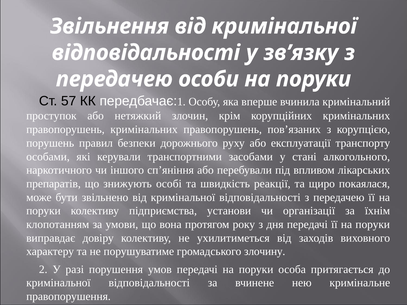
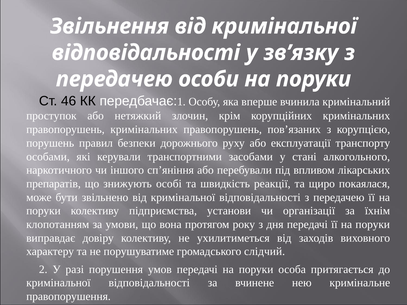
57: 57 -> 46 (69, 101)
злочину: злочину -> слідчий (265, 252)
